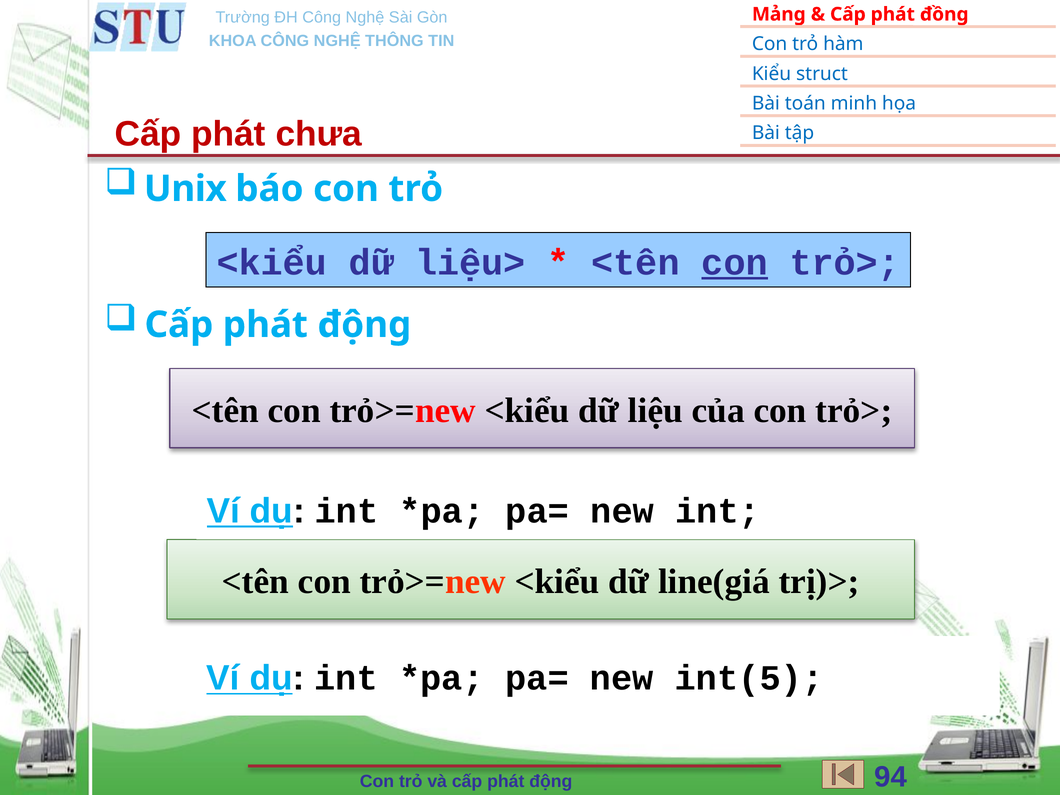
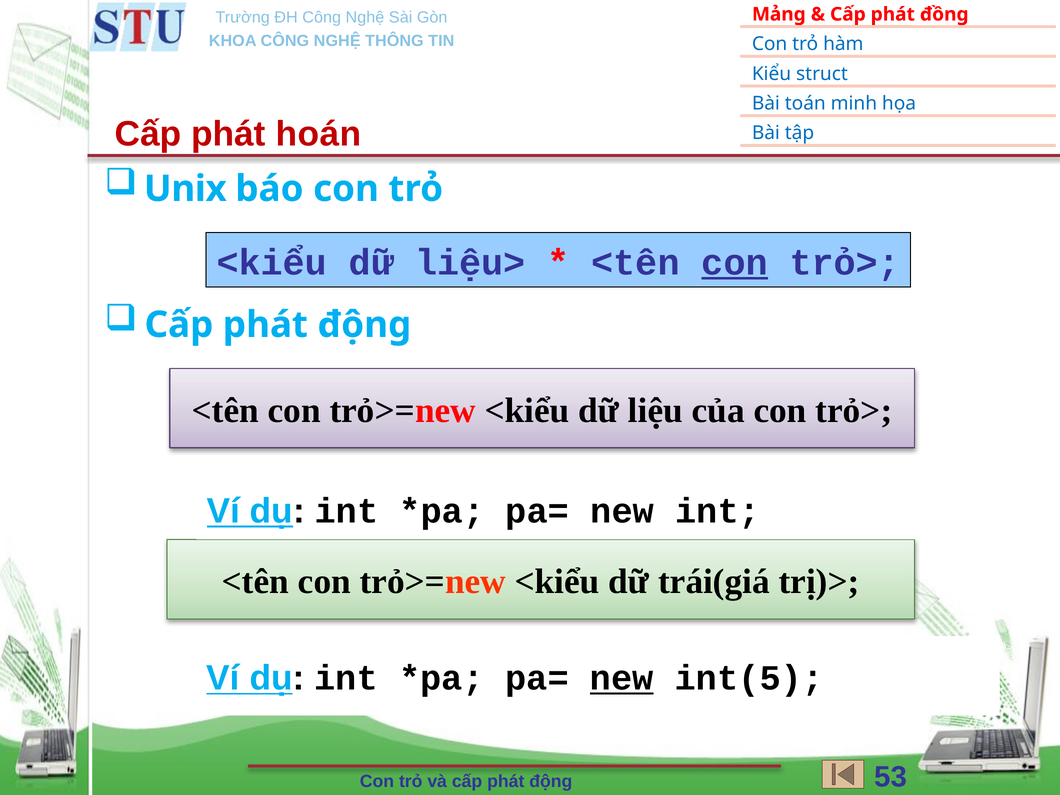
chưa: chưa -> hoán (318, 134)
line(giá: line(giá -> trái(giá (714, 582)
new underline: none -> present (622, 678)
94: 94 -> 53 (891, 777)
